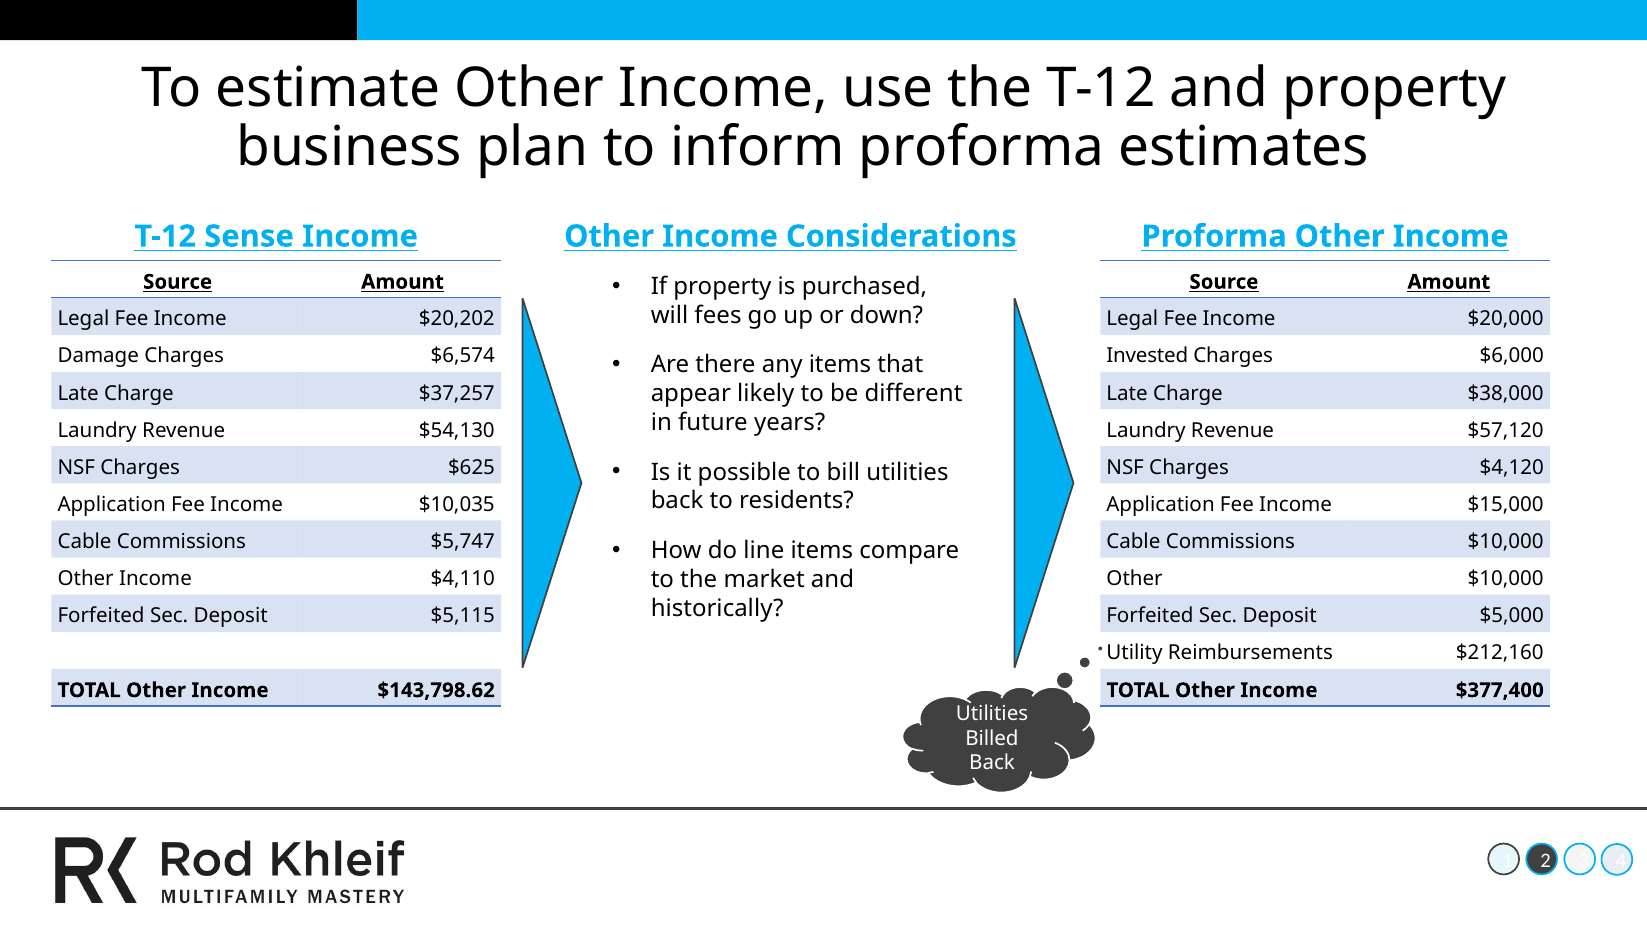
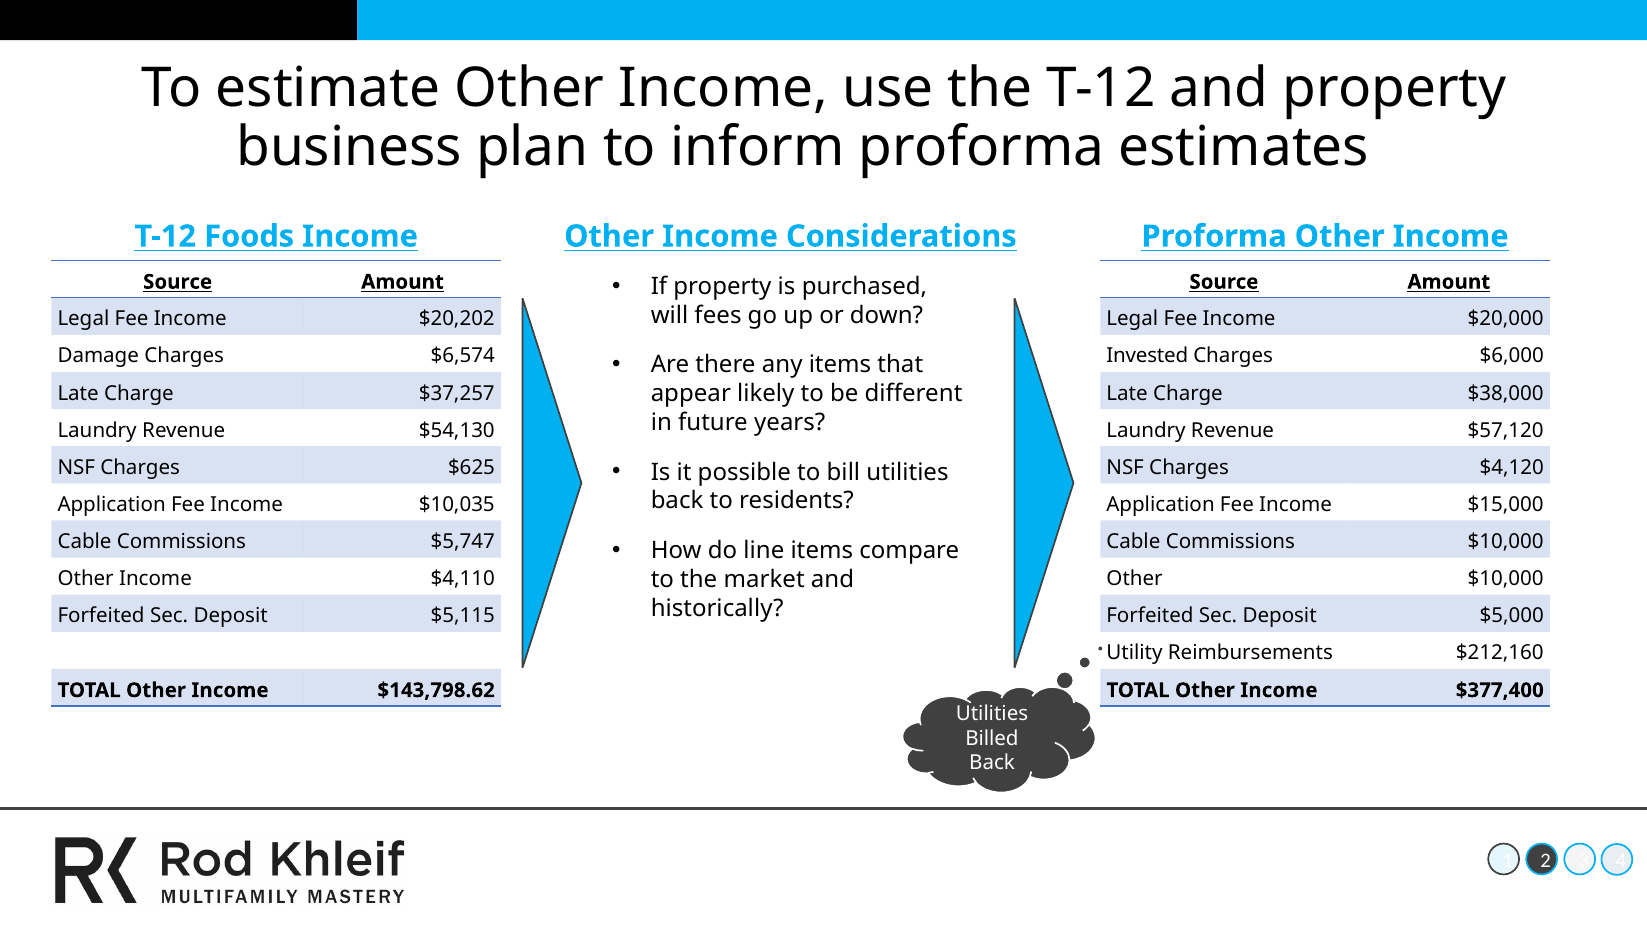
Sense: Sense -> Foods (249, 236)
